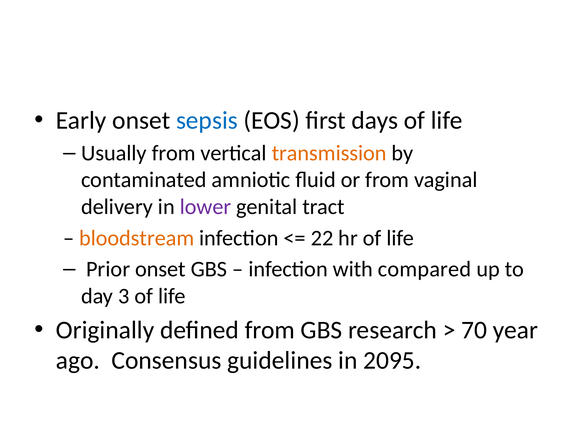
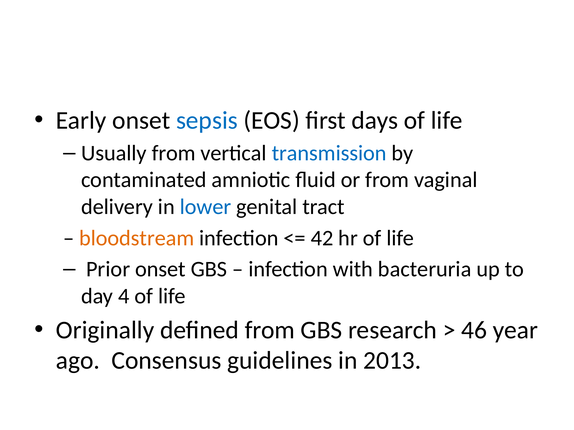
transmission colour: orange -> blue (329, 153)
lower colour: purple -> blue (206, 207)
22: 22 -> 42 (322, 238)
compared: compared -> bacteruria (425, 270)
3: 3 -> 4 (124, 296)
70: 70 -> 46 (474, 330)
2095: 2095 -> 2013 (392, 361)
